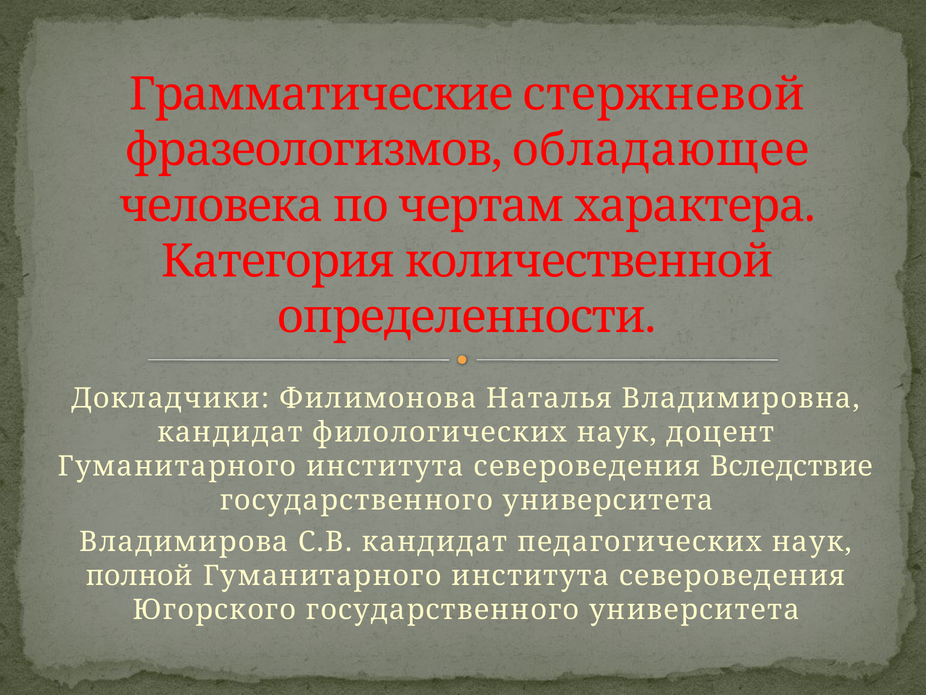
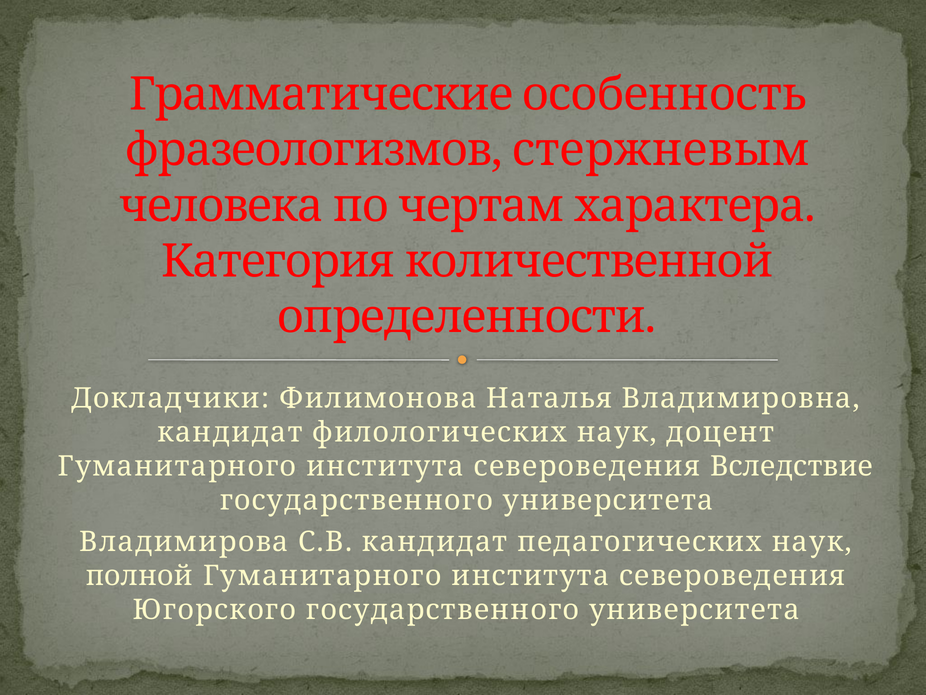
стержневой: стержневой -> особенность (664, 94)
обладающее: обладающее -> стержневым (661, 150)
